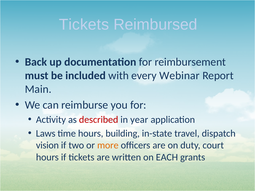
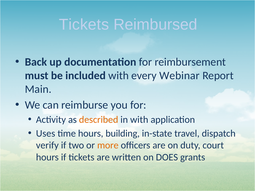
described colour: red -> orange (99, 120)
in year: year -> with (139, 120)
Laws: Laws -> Uses (46, 134)
vision: vision -> verify (47, 145)
EACH: EACH -> DOES (167, 157)
